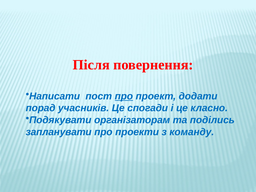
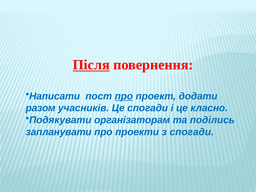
Після underline: none -> present (91, 65)
порад: порад -> разом (41, 108)
з команду: команду -> спогади (192, 132)
